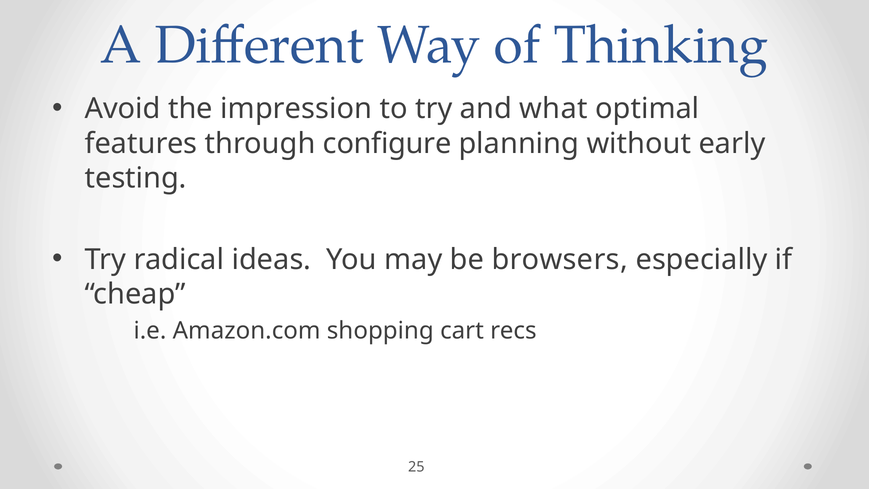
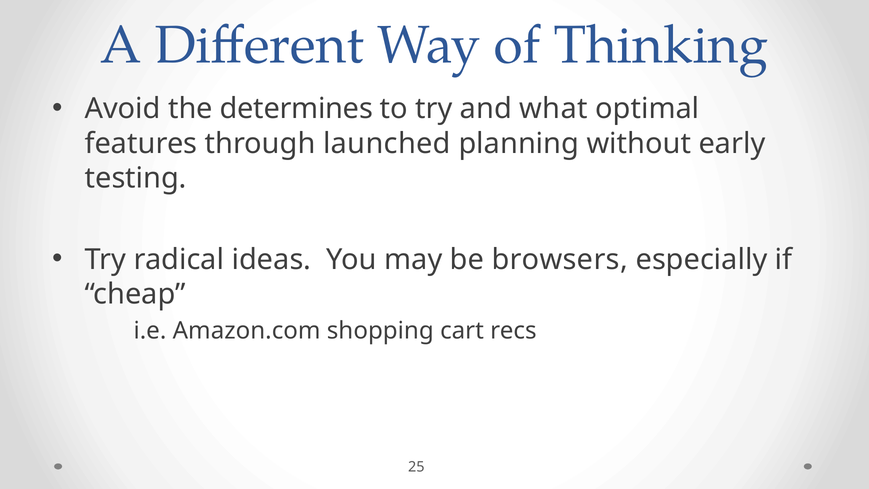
impression: impression -> determines (296, 109)
configure: configure -> launched (387, 144)
